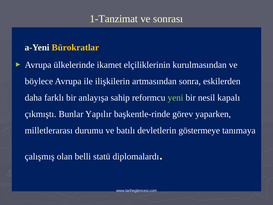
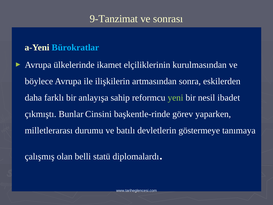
1-Tanzimat: 1-Tanzimat -> 9-Tanzimat (114, 19)
Bürokratlar colour: yellow -> light blue (75, 48)
kapalı: kapalı -> ibadet (229, 98)
Yapılır: Yapılır -> Cinsini (98, 114)
